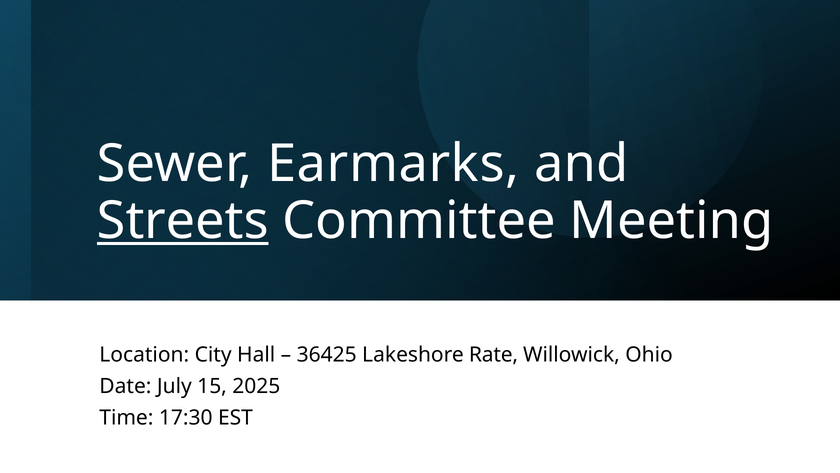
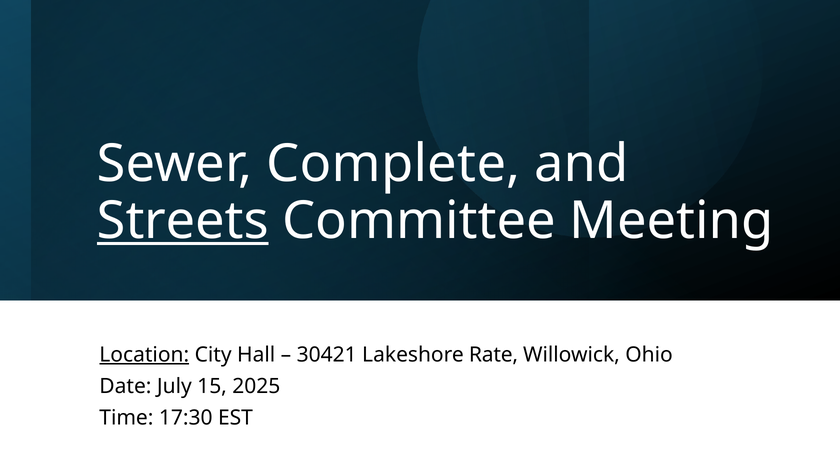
Earmarks: Earmarks -> Complete (393, 164)
Location underline: none -> present (144, 354)
36425: 36425 -> 30421 (327, 354)
